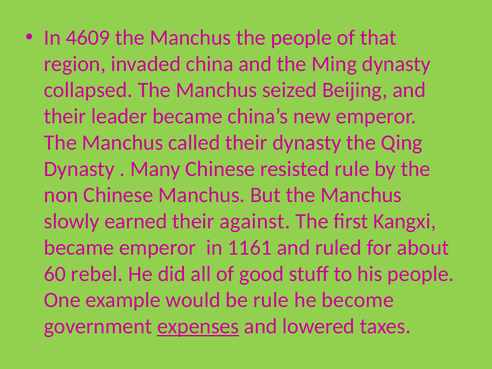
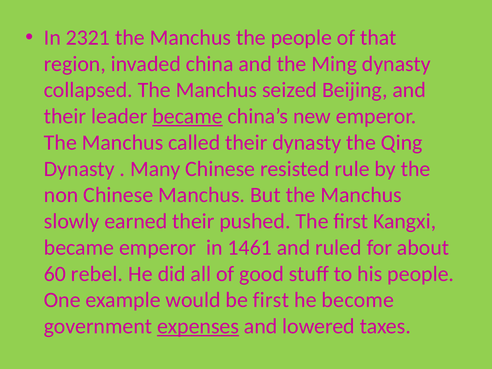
4609: 4609 -> 2321 (88, 38)
became underline: none -> present (188, 116)
against: against -> pushed (255, 221)
1161: 1161 -> 1461 (250, 248)
be rule: rule -> first (271, 300)
